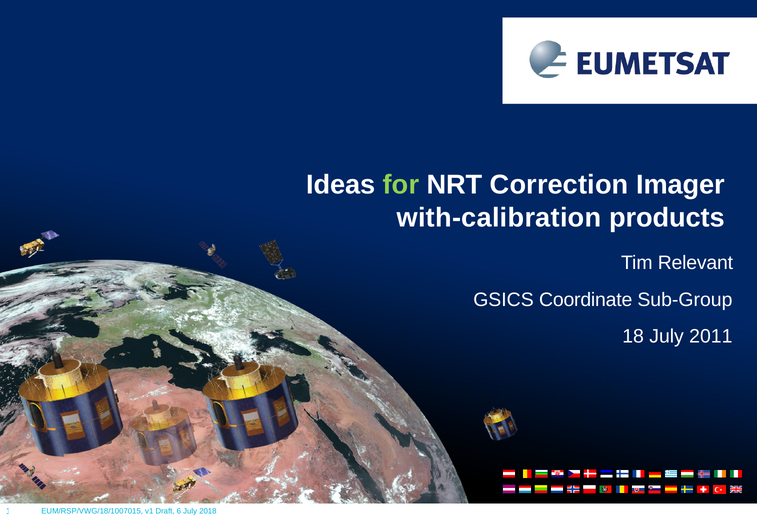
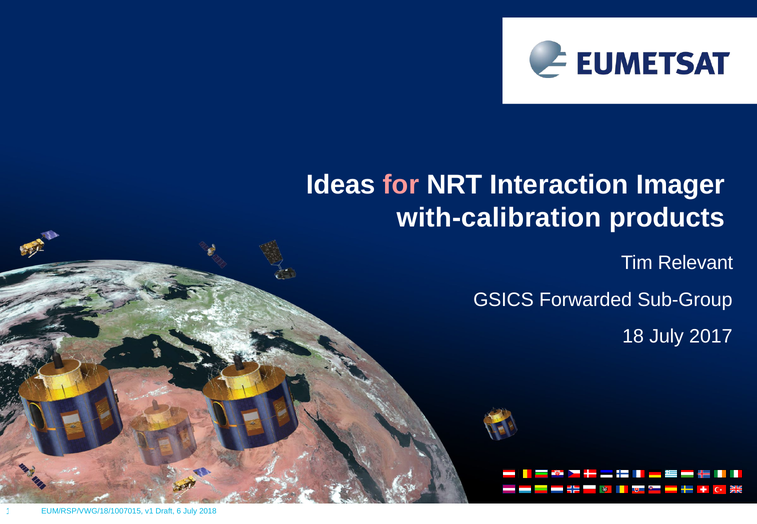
for colour: light green -> pink (401, 185)
Correction: Correction -> Interaction (559, 185)
Coordinate: Coordinate -> Forwarded (586, 300)
2011: 2011 -> 2017 (711, 337)
